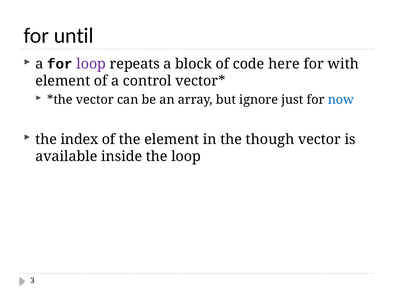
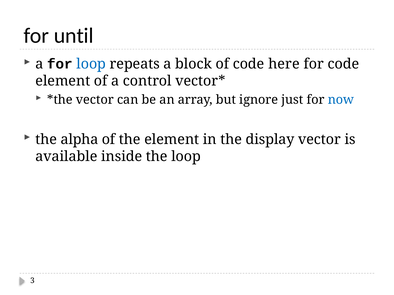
loop colour: purple -> blue (91, 64)
for with: with -> code (343, 64)
index: index -> alpha (79, 140)
though: though -> display (270, 140)
